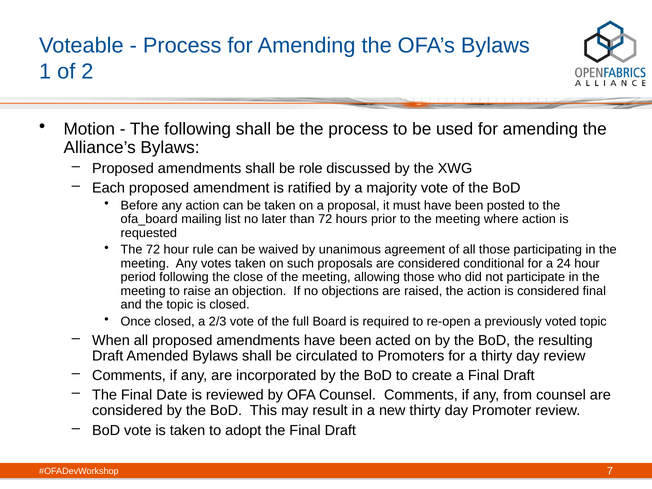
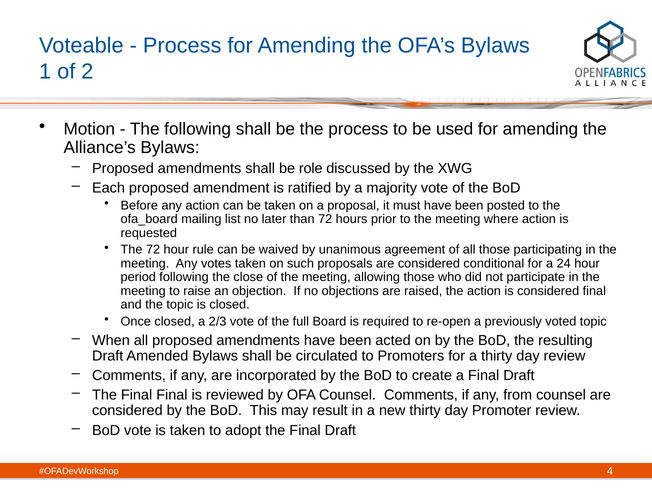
Final Date: Date -> Final (172, 395)
7: 7 -> 4 (610, 471)
